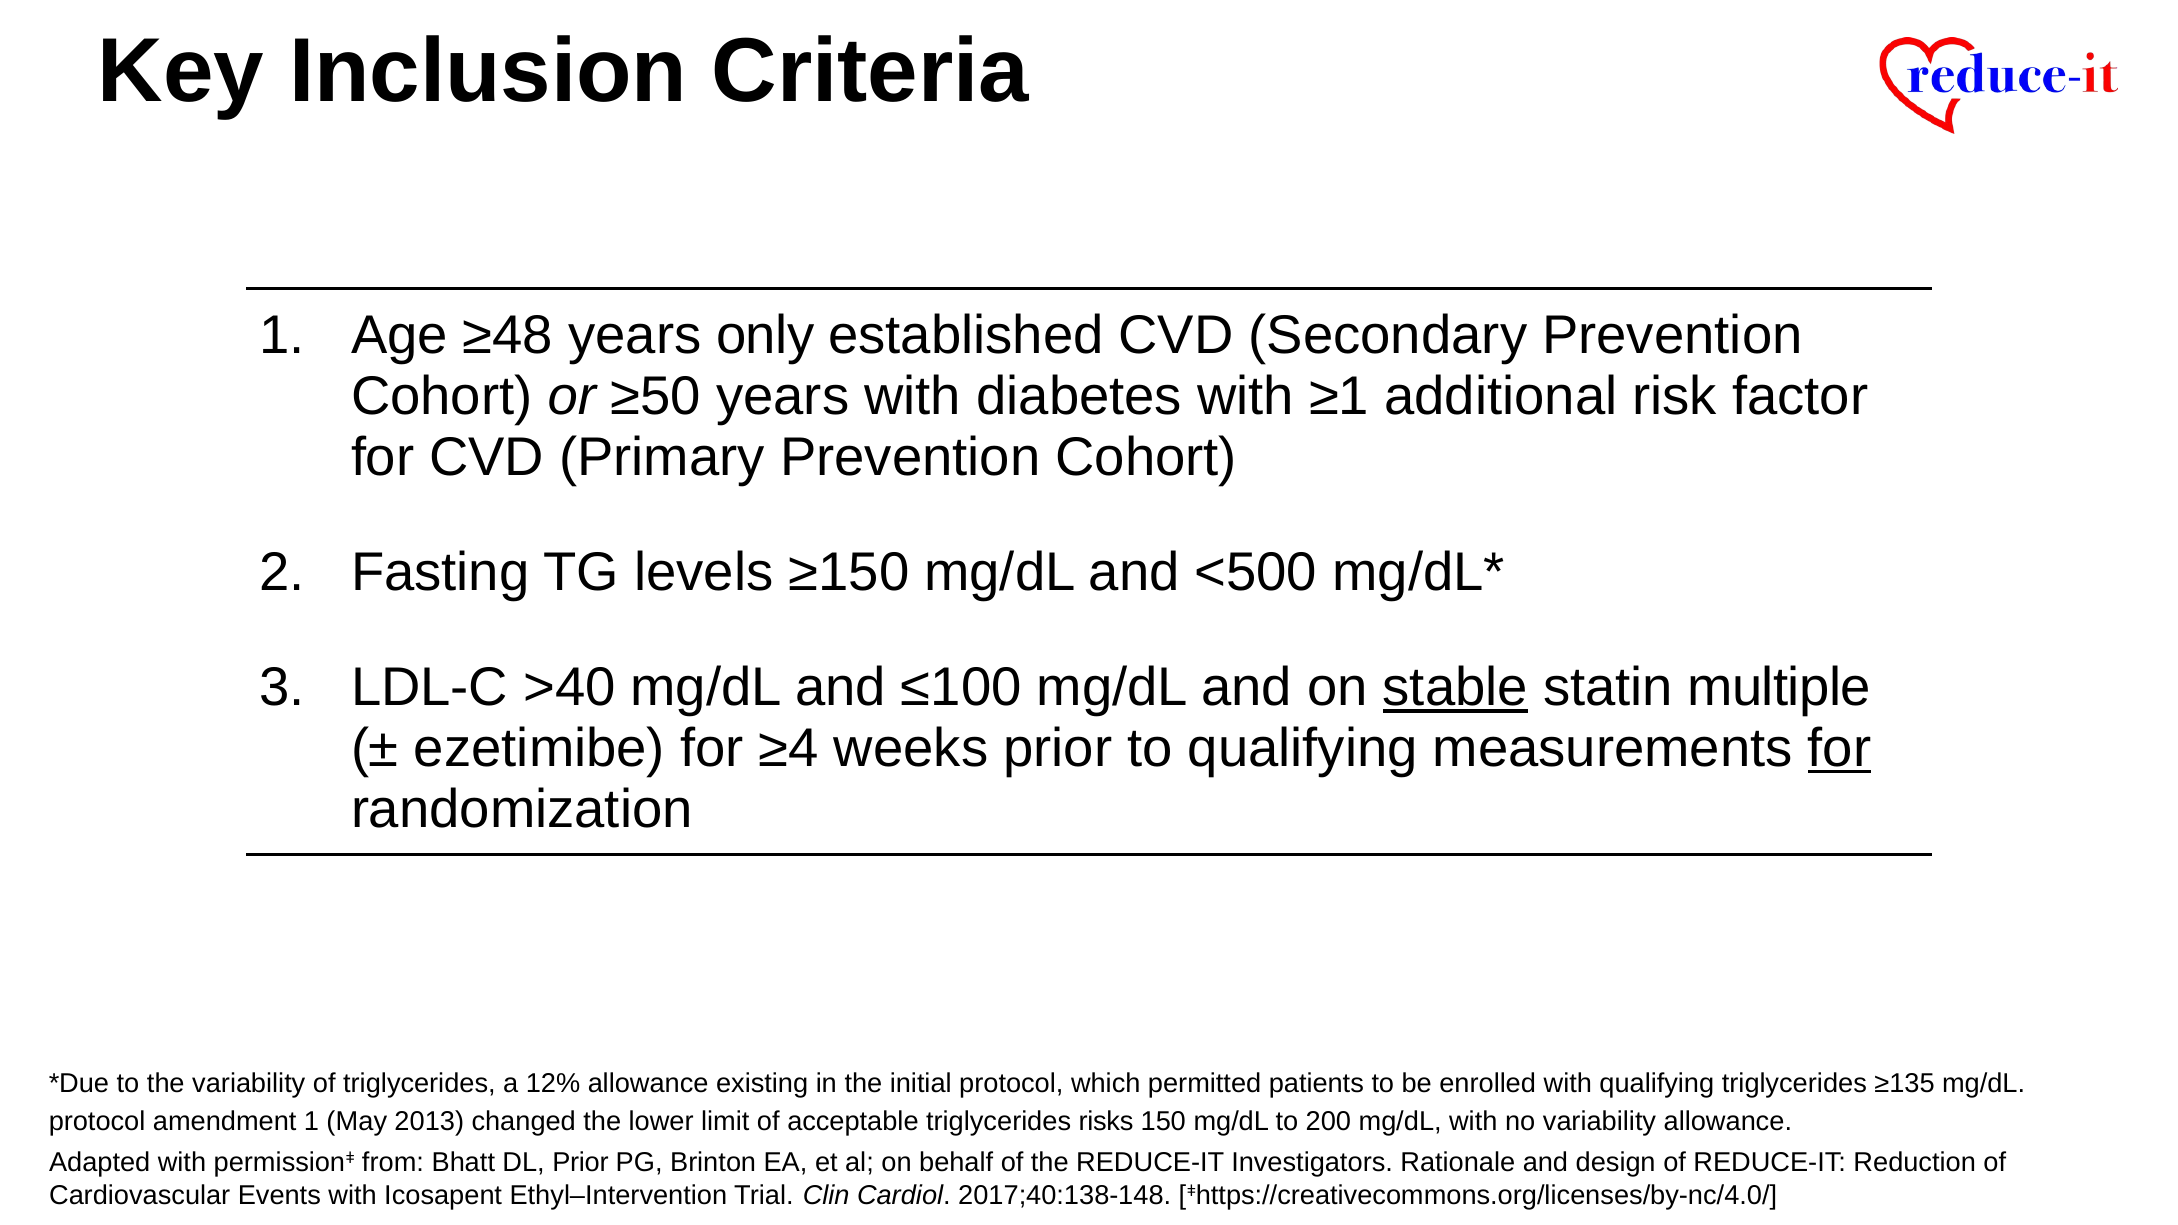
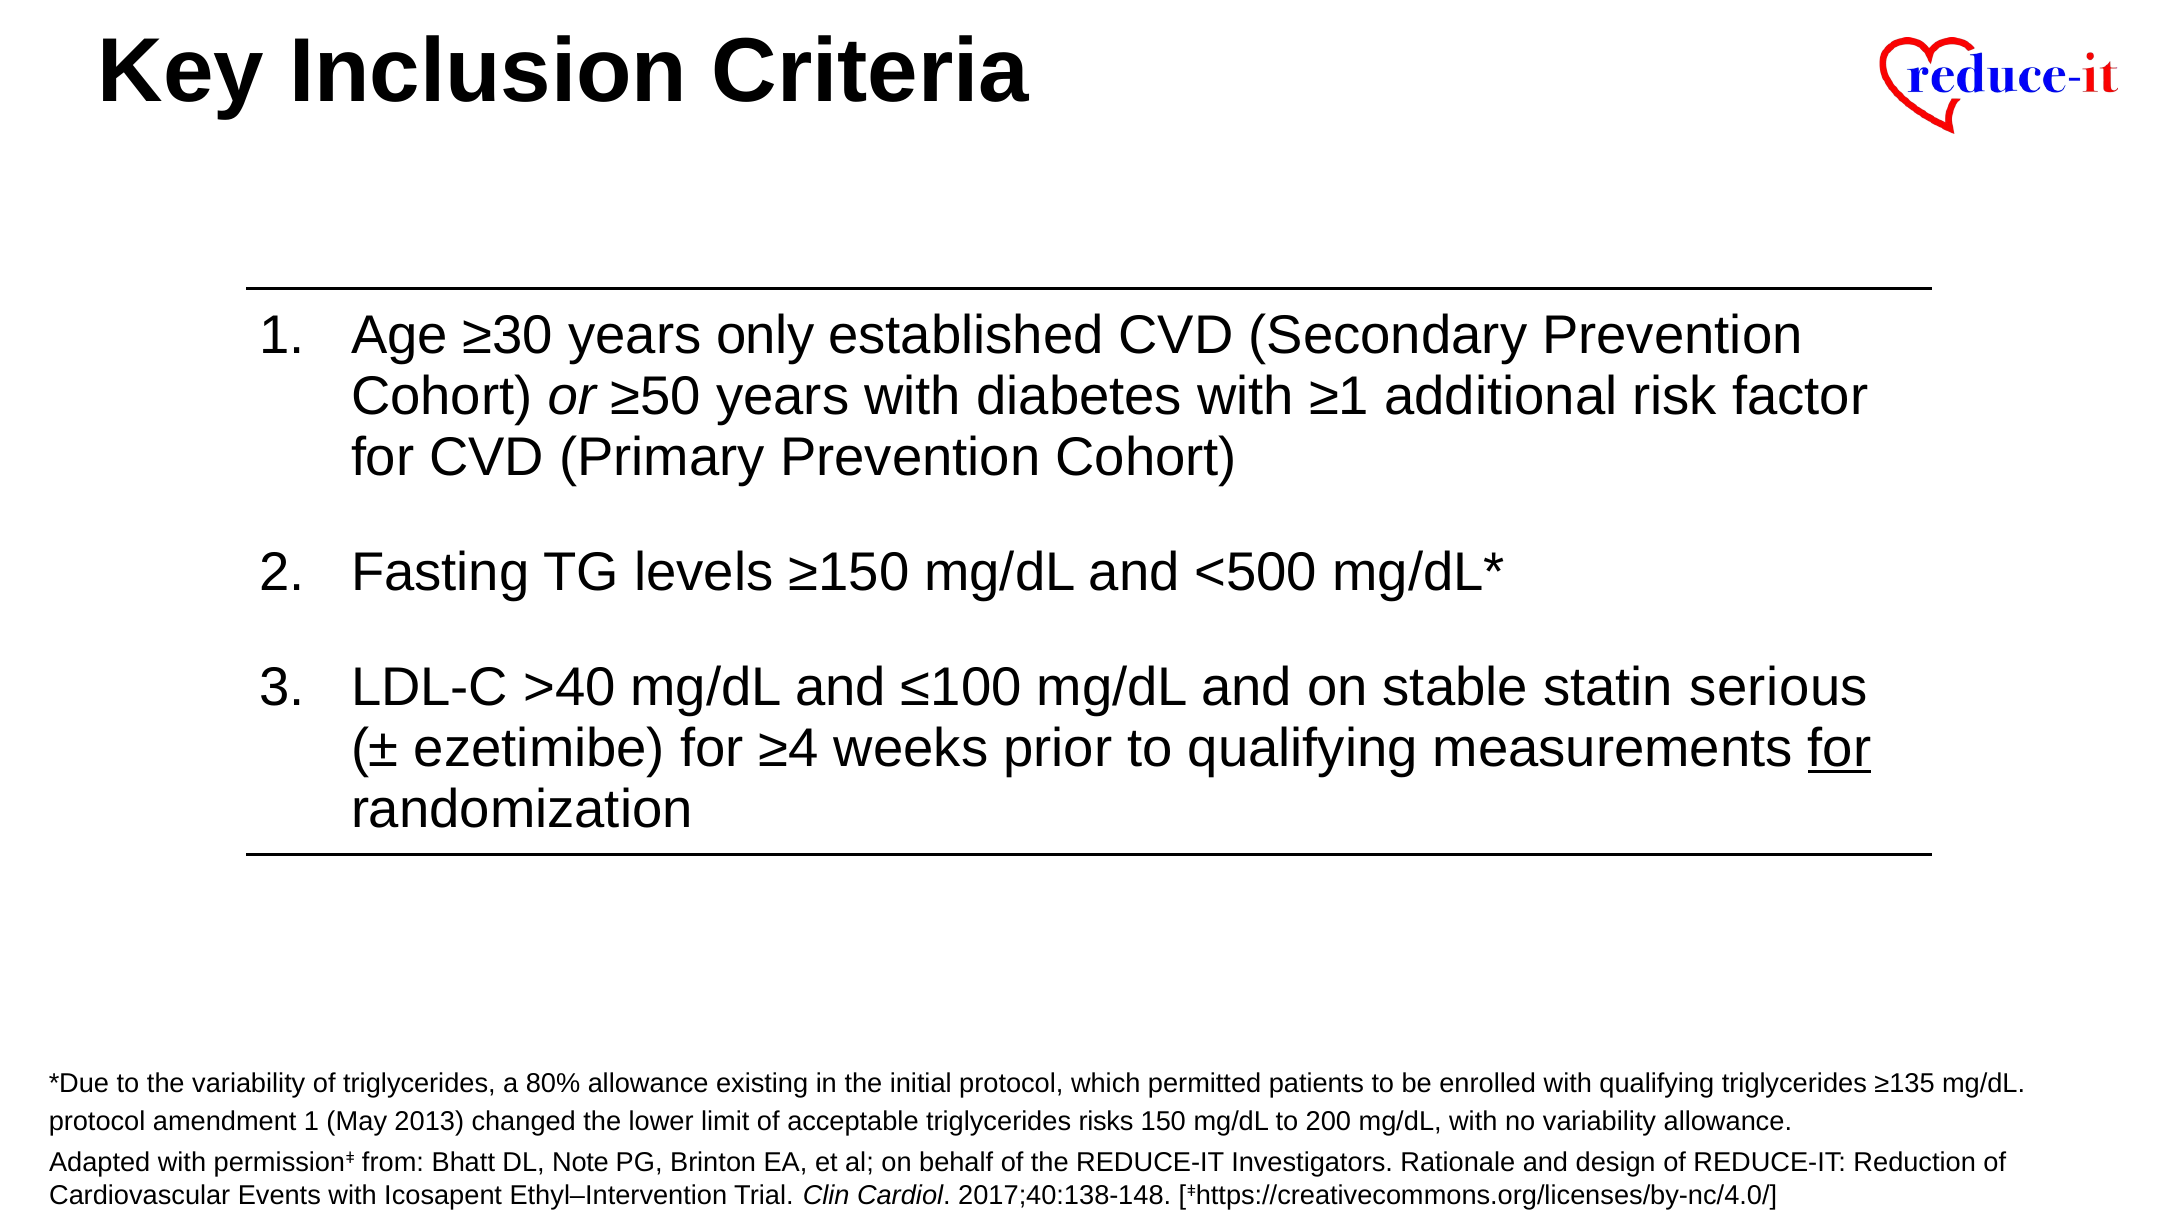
≥48: ≥48 -> ≥30 (508, 336)
stable underline: present -> none (1455, 688)
multiple: multiple -> serious (1779, 688)
12%: 12% -> 80% (553, 1084)
DL Prior: Prior -> Note (580, 1163)
